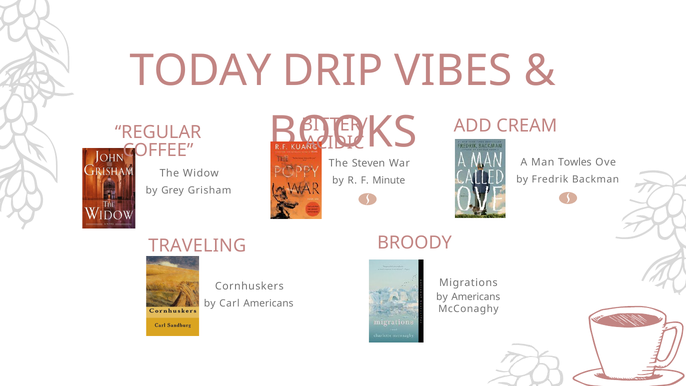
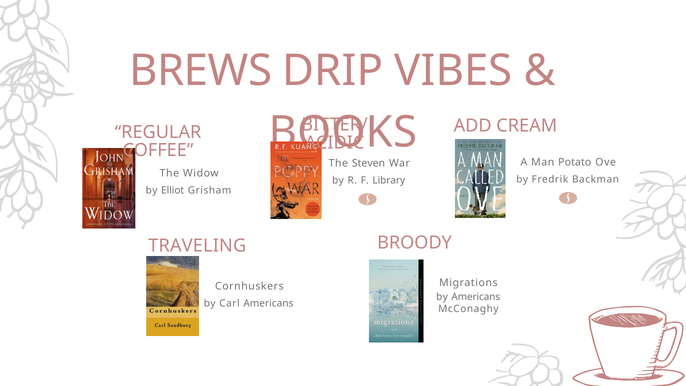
TODAY: TODAY -> BREWS (201, 71)
Towles: Towles -> Potato (575, 162)
Minute: Minute -> Library (389, 181)
Grey: Grey -> Elliot (173, 190)
